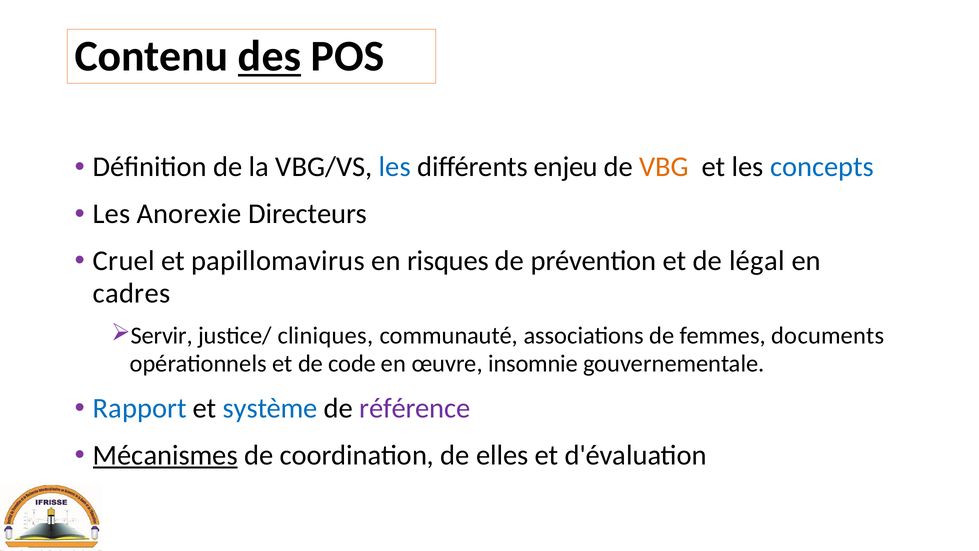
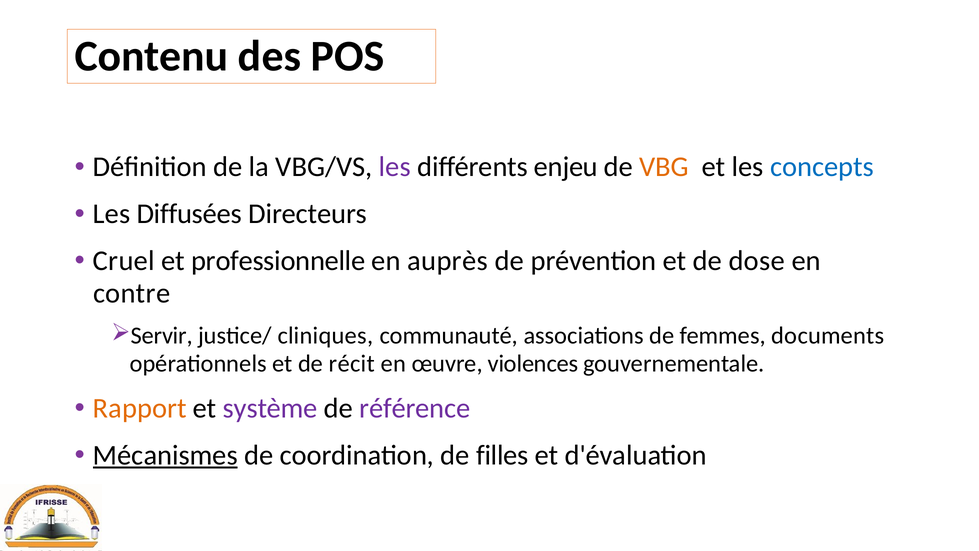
des underline: present -> none (270, 56)
les colour: blue -> purple (395, 167)
Anorexie: Anorexie -> Diffusées (189, 214)
papillomavirus: papillomavirus -> professionnelle (278, 261)
risques: risques -> auprès (448, 261)
légal: légal -> dose (757, 261)
cadres: cadres -> contre (132, 293)
code: code -> récit (352, 363)
insomnie: insomnie -> violences (533, 363)
Rapport colour: blue -> orange (140, 408)
système colour: blue -> purple (270, 408)
elles: elles -> filles (502, 455)
